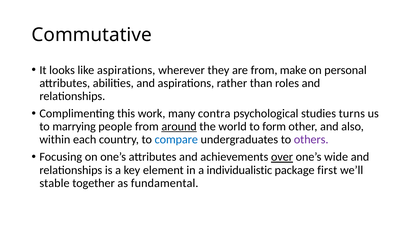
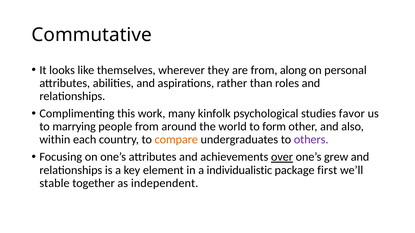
like aspirations: aspirations -> themselves (126, 70)
make: make -> along (293, 70)
contra: contra -> kinfolk (214, 114)
turns: turns -> favor (352, 114)
around underline: present -> none (179, 127)
compare colour: blue -> orange (176, 140)
wide: wide -> grew (336, 157)
fundamental: fundamental -> independent (165, 183)
